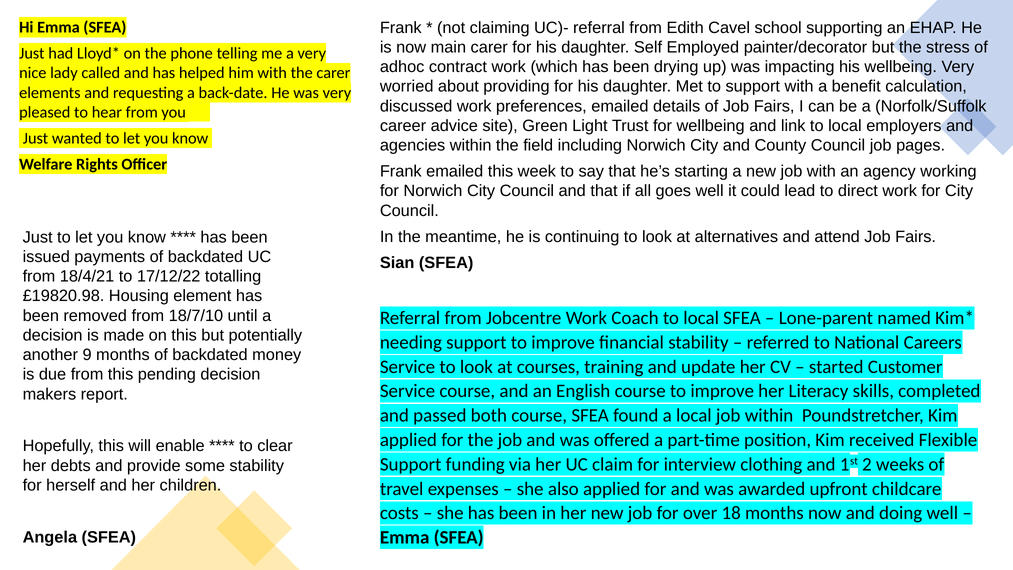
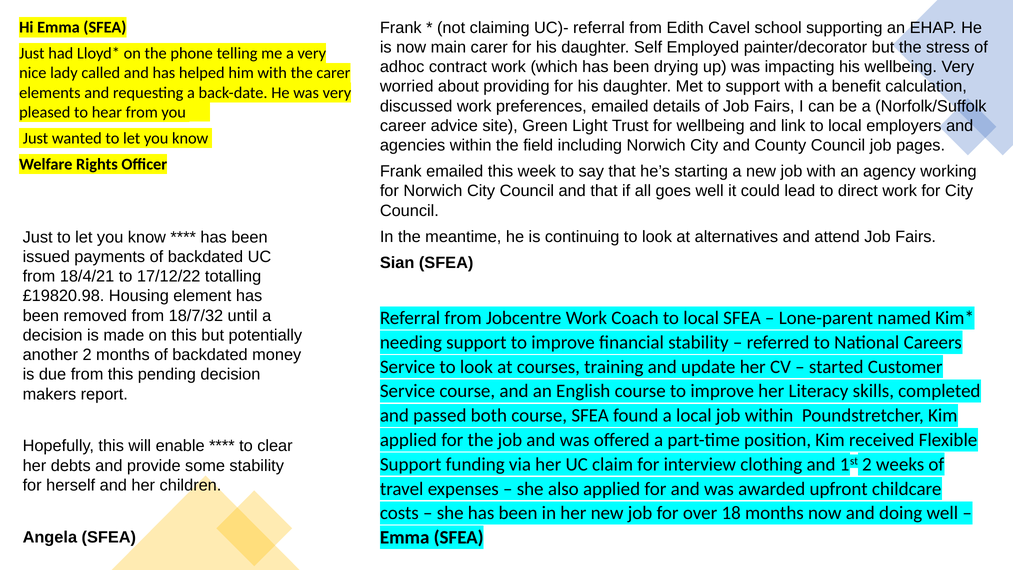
18/7/10: 18/7/10 -> 18/7/32 (196, 316)
another 9: 9 -> 2 (87, 355)
